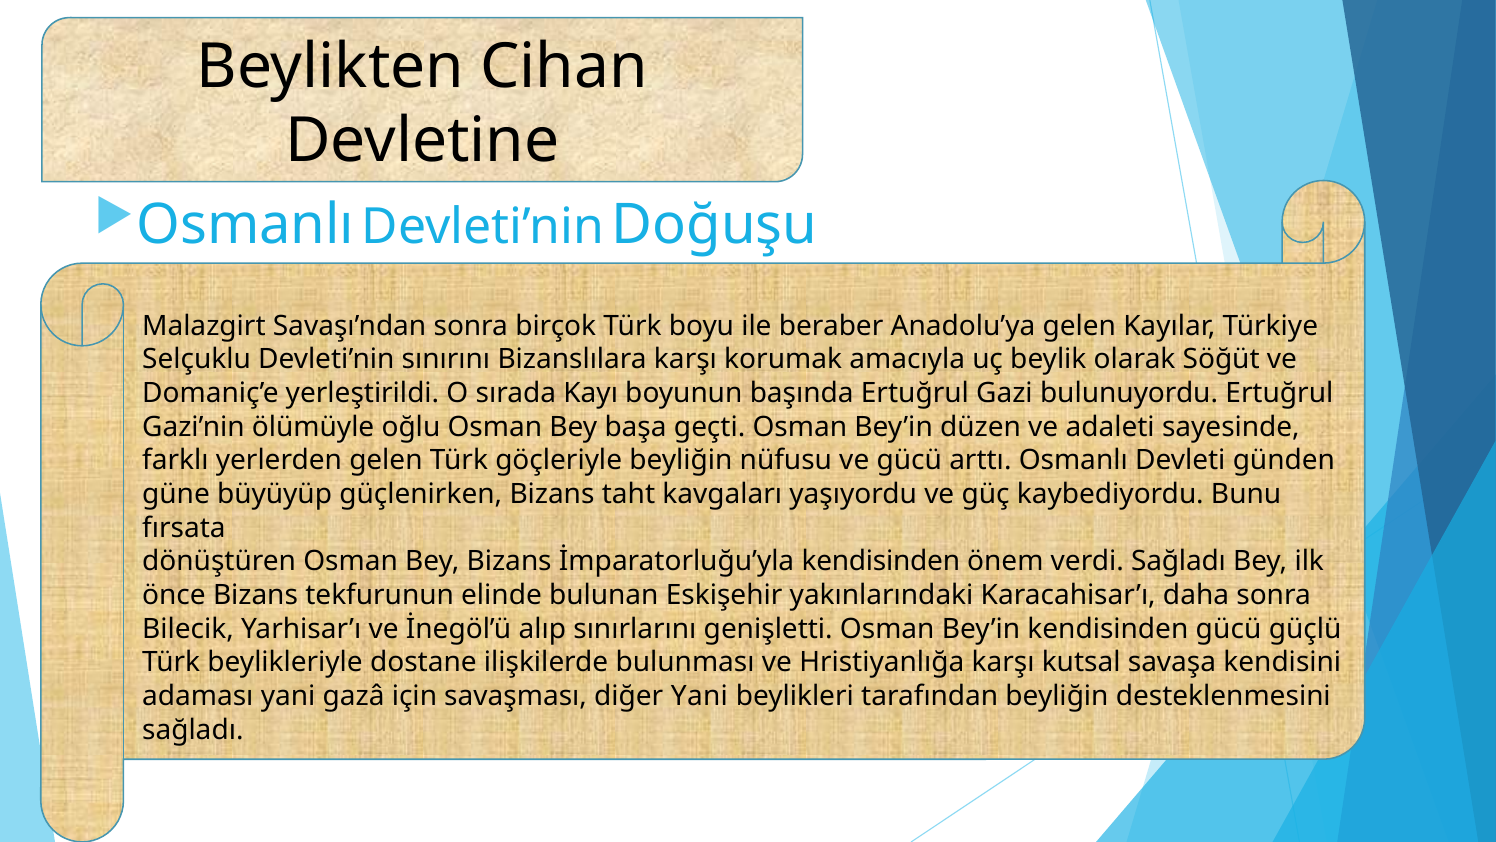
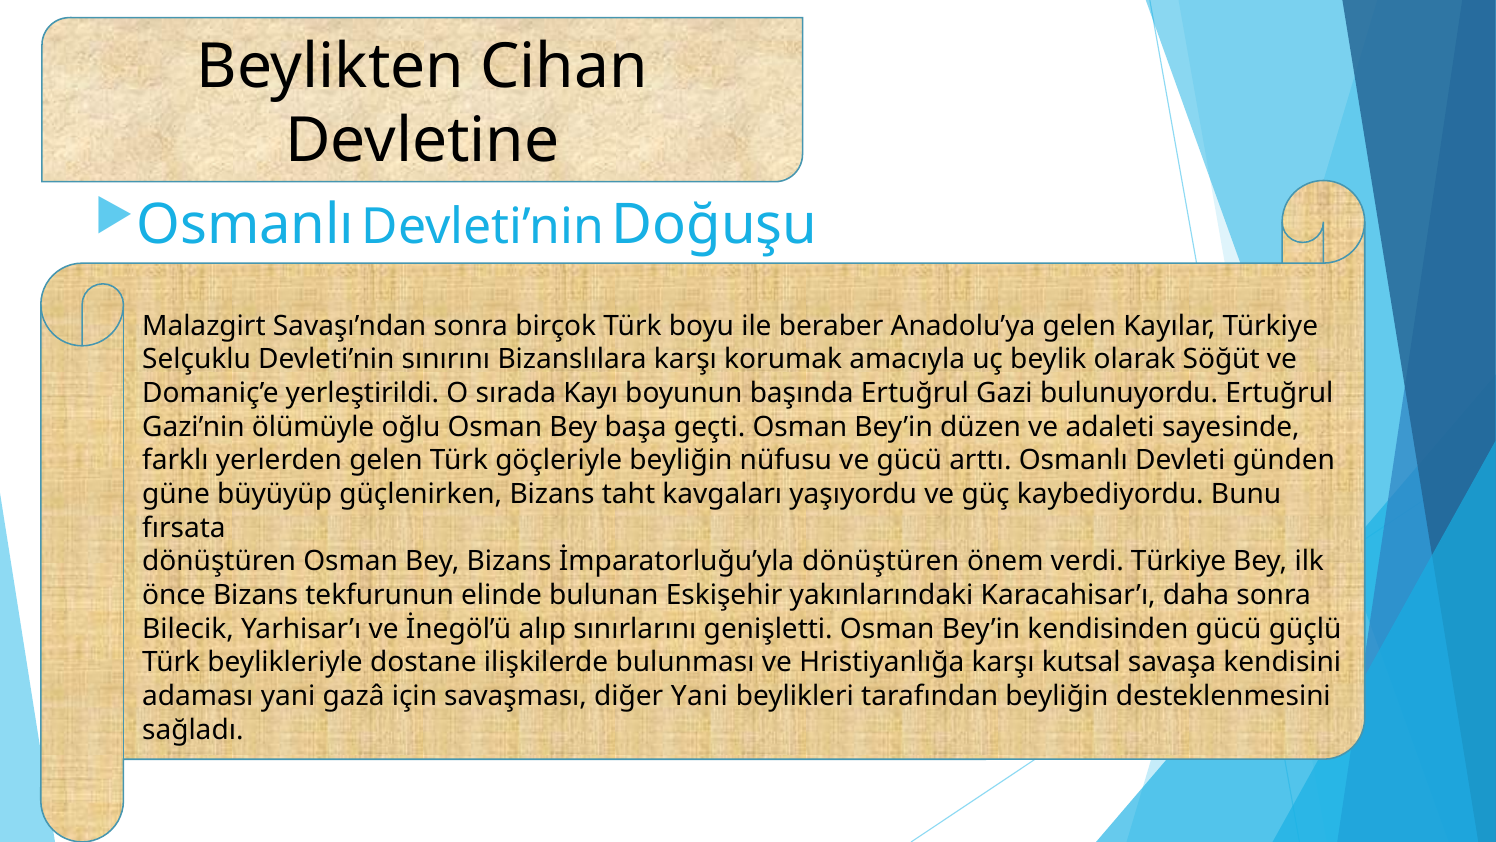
İmparatorluğu’yla kendisinden: kendisinden -> dönüştüren (881, 561)
verdi Sağladı: Sağladı -> Türkiye (1179, 561)
